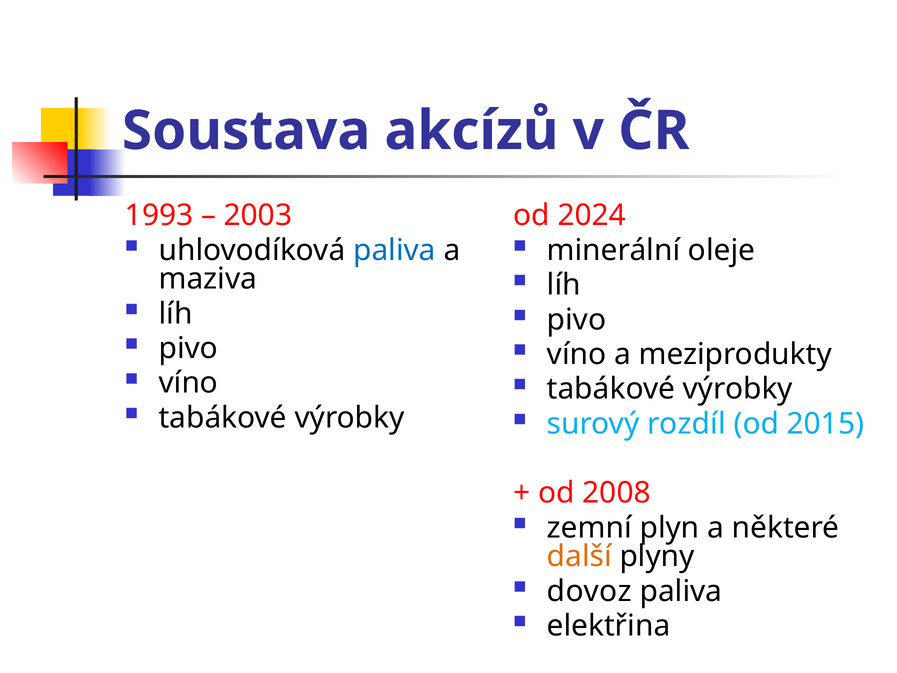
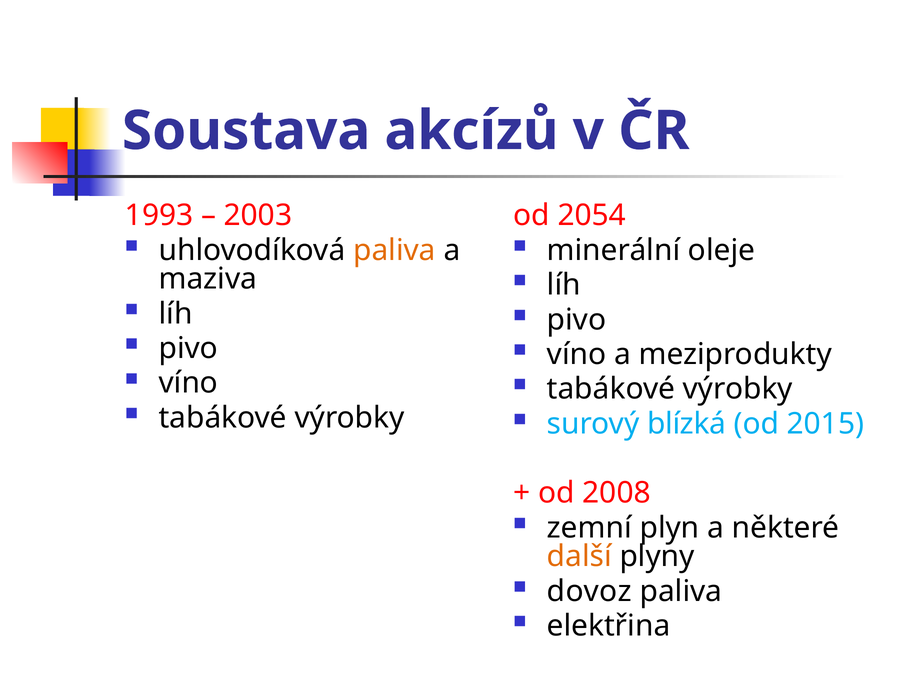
2024: 2024 -> 2054 (592, 216)
paliva colour: blue -> orange (394, 250)
rozdíl: rozdíl -> blízká (687, 424)
